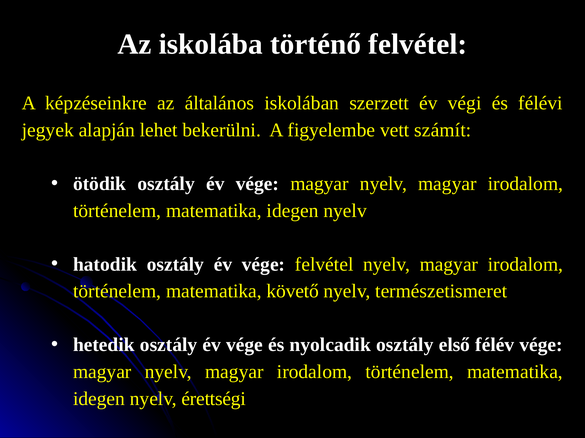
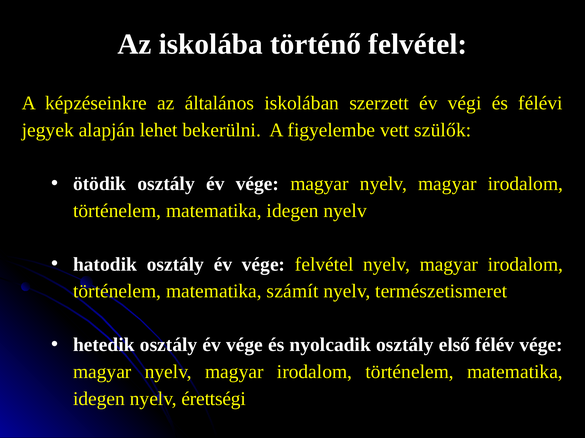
számít: számít -> szülők (443, 130)
követő: követő -> számít (293, 292)
